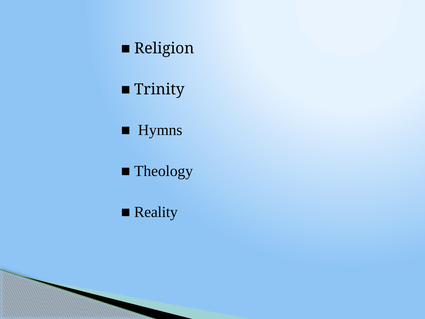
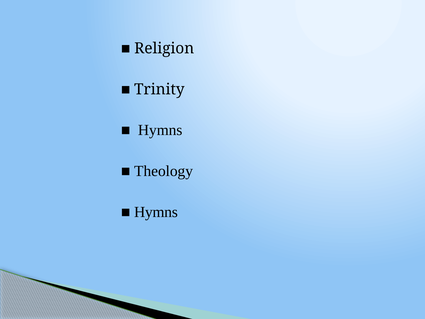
Reality: Reality -> Hymns (156, 212)
